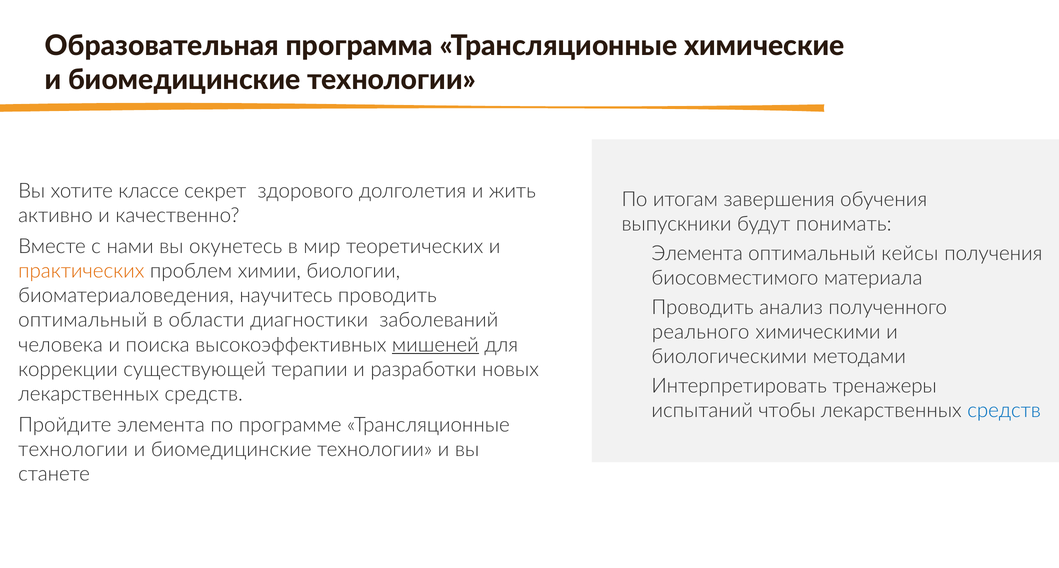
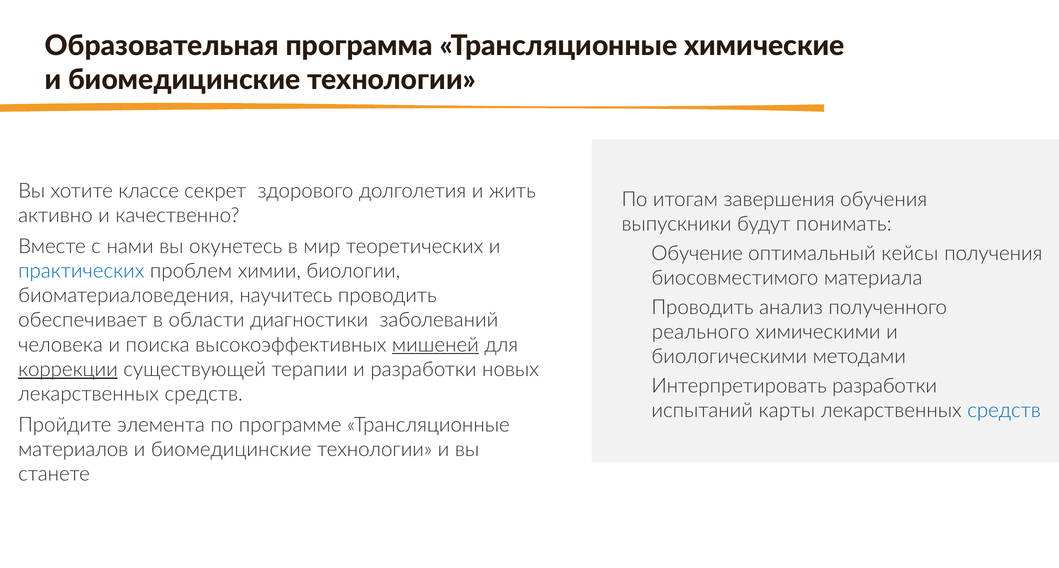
Элемента: Элемента -> Обучение (697, 253)
практических colour: orange -> blue (81, 271)
оптимальный: оптимальный -> обеспечивает (83, 320)
коррекции underline: none -> present (68, 370)
Интерпретировать тренажеры: тренажеры -> разработки (885, 386)
чтобы: чтобы -> карты (787, 411)
технологии: технологии -> материалов (73, 450)
